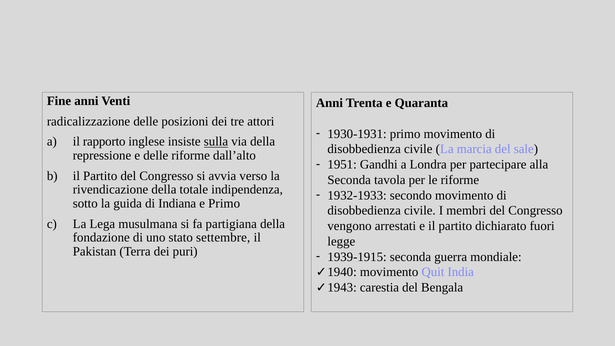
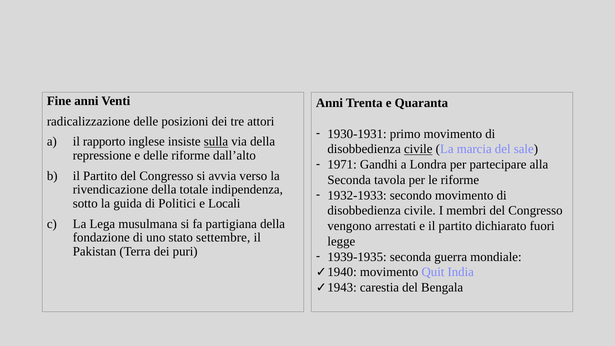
civile underline: none -> present (418, 149)
1951: 1951 -> 1971 (342, 165)
Indiana: Indiana -> Politici (177, 203)
e Primo: Primo -> Locali (224, 203)
1939-1915: 1939-1915 -> 1939-1935 (357, 257)
